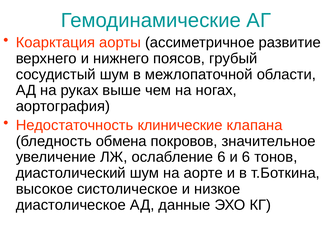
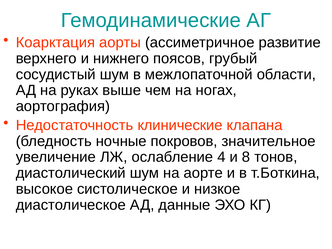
обмена: обмена -> ночные (121, 141)
ослабление 6: 6 -> 4 (221, 157)
и 6: 6 -> 8 (246, 157)
